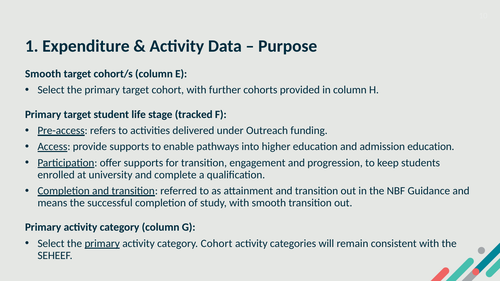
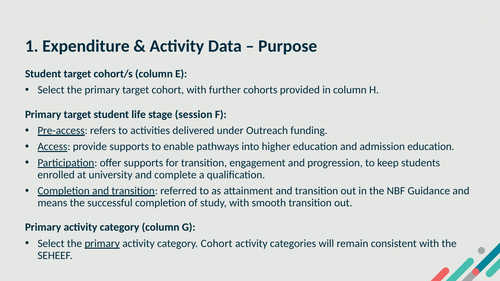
Smooth: Smooth -> Student (43, 74)
tracked: tracked -> session (194, 115)
